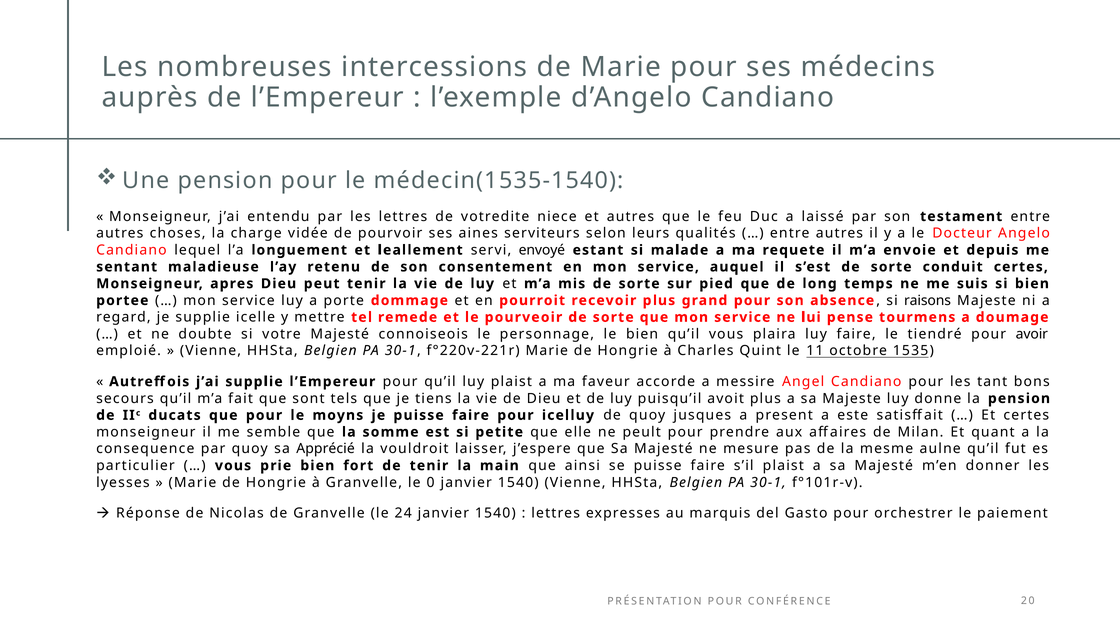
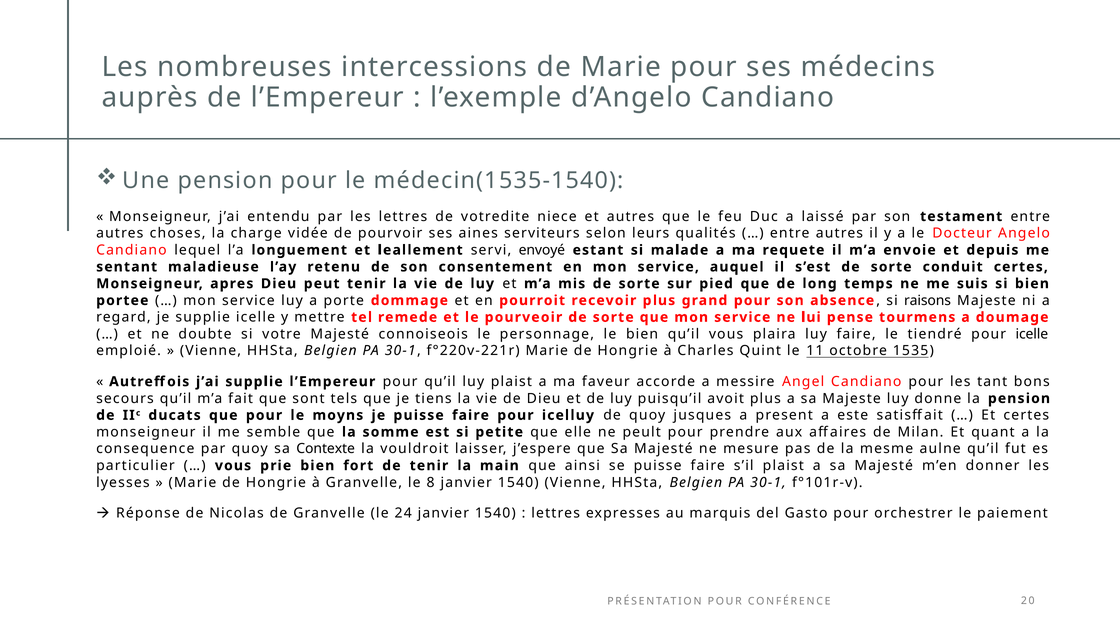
pour avoir: avoir -> icelle (1032, 334)
Apprécié: Apprécié -> Contexte (326, 449)
0: 0 -> 8 (431, 482)
